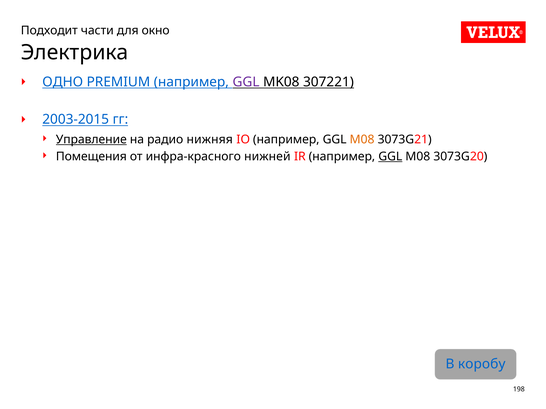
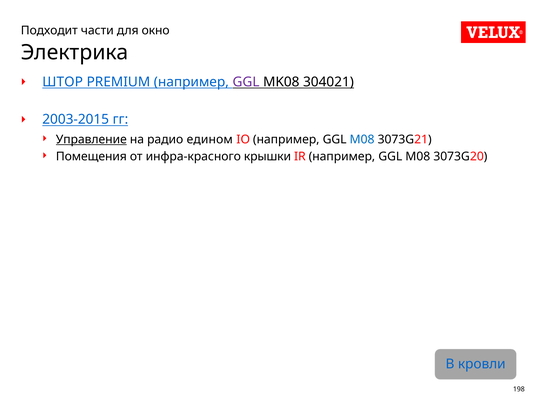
ОДНО: ОДНО -> ШТОР (63, 82)
307221: 307221 -> 304021 (328, 82)
нижняя: нижняя -> едином (210, 140)
M08 colour: orange -> blue (362, 140)
нижней: нижней -> крышки (267, 157)
GGL underline: present -> none (390, 157)
коробу: коробу -> кровли (482, 365)
